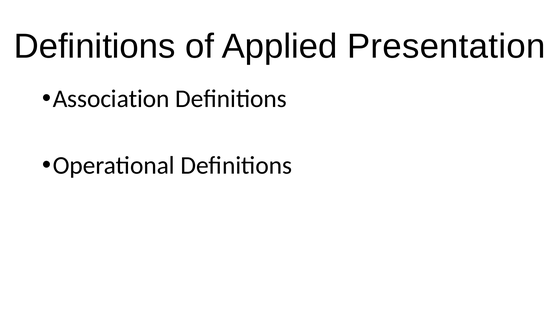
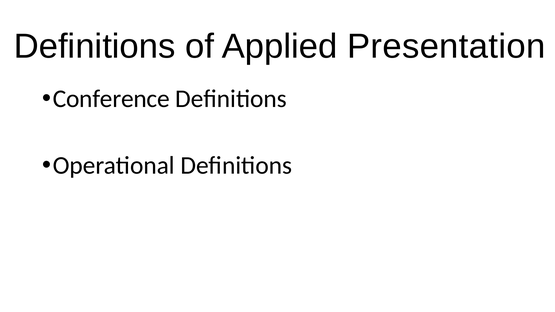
Association: Association -> Conference (111, 99)
